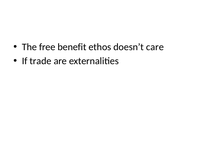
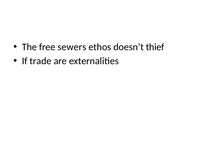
benefit: benefit -> sewers (72, 47)
care: care -> thief (155, 47)
